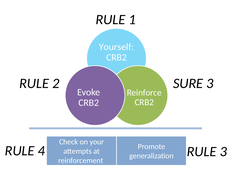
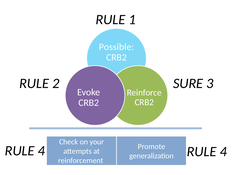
Yourself: Yourself -> Possible (116, 47)
4 RULE 3: 3 -> 4 (223, 151)
